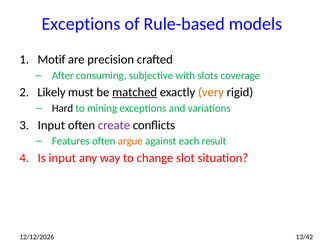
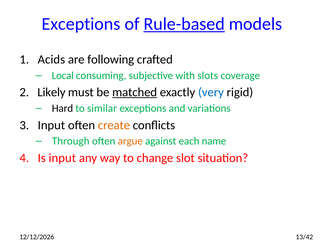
Rule-based underline: none -> present (184, 24)
Motif: Motif -> Acids (51, 60)
precision: precision -> following (111, 60)
After: After -> Local (63, 76)
very colour: orange -> blue (211, 92)
mining: mining -> similar (102, 108)
create colour: purple -> orange (114, 125)
Features: Features -> Through (71, 141)
result: result -> name (214, 141)
